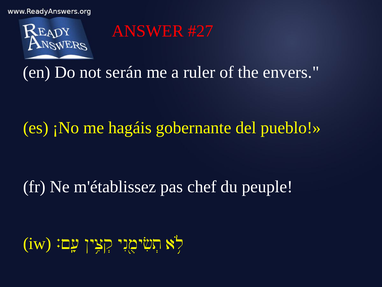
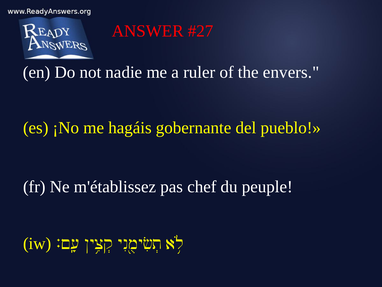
serán: serán -> nadie (124, 72)
